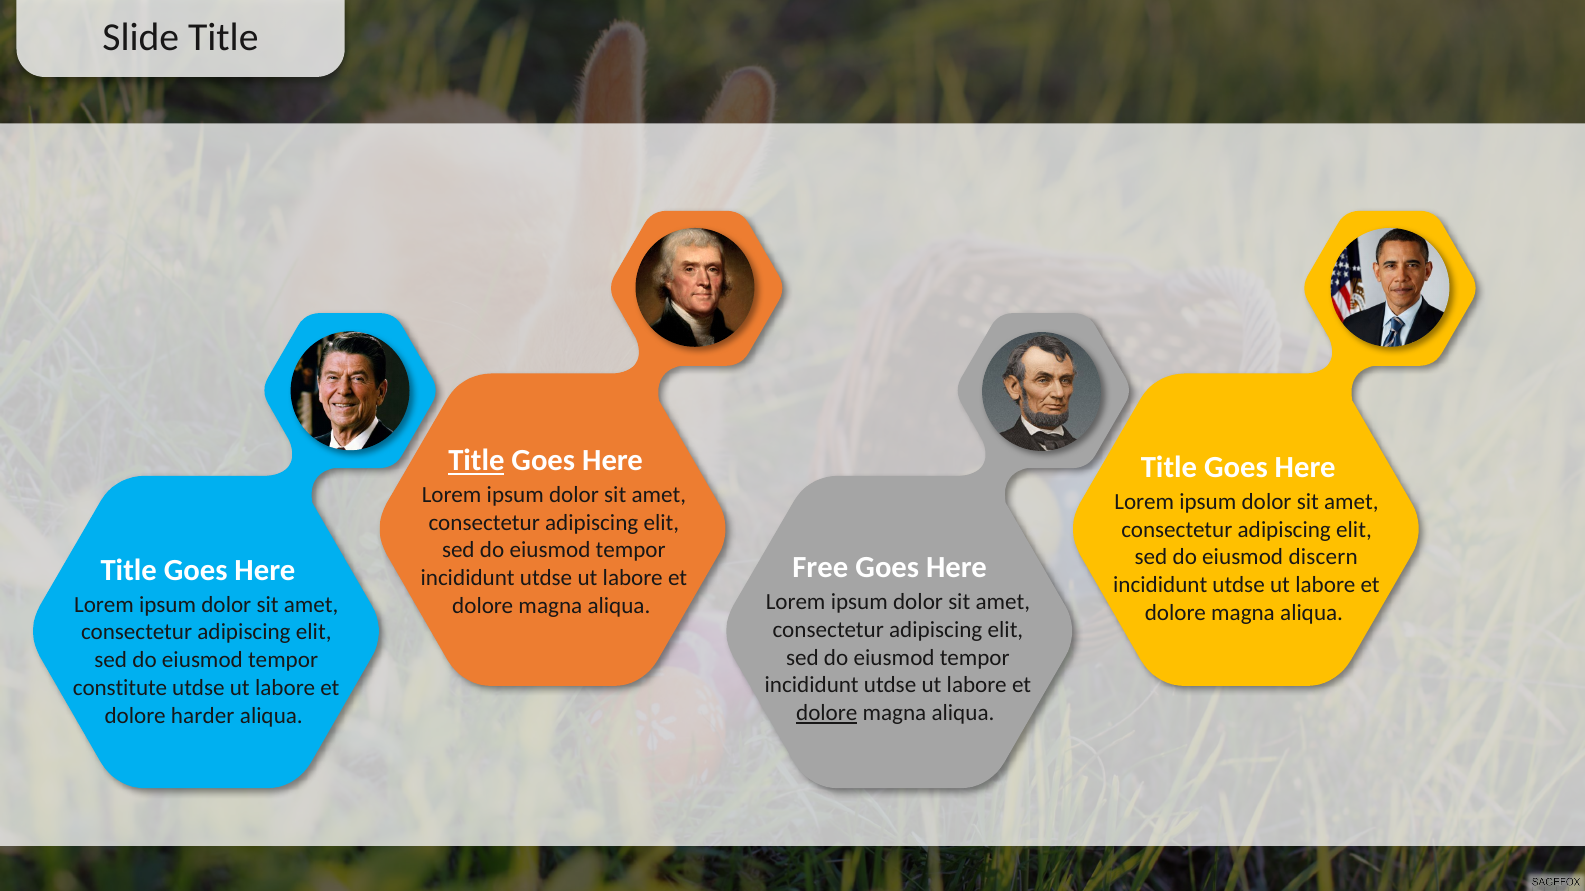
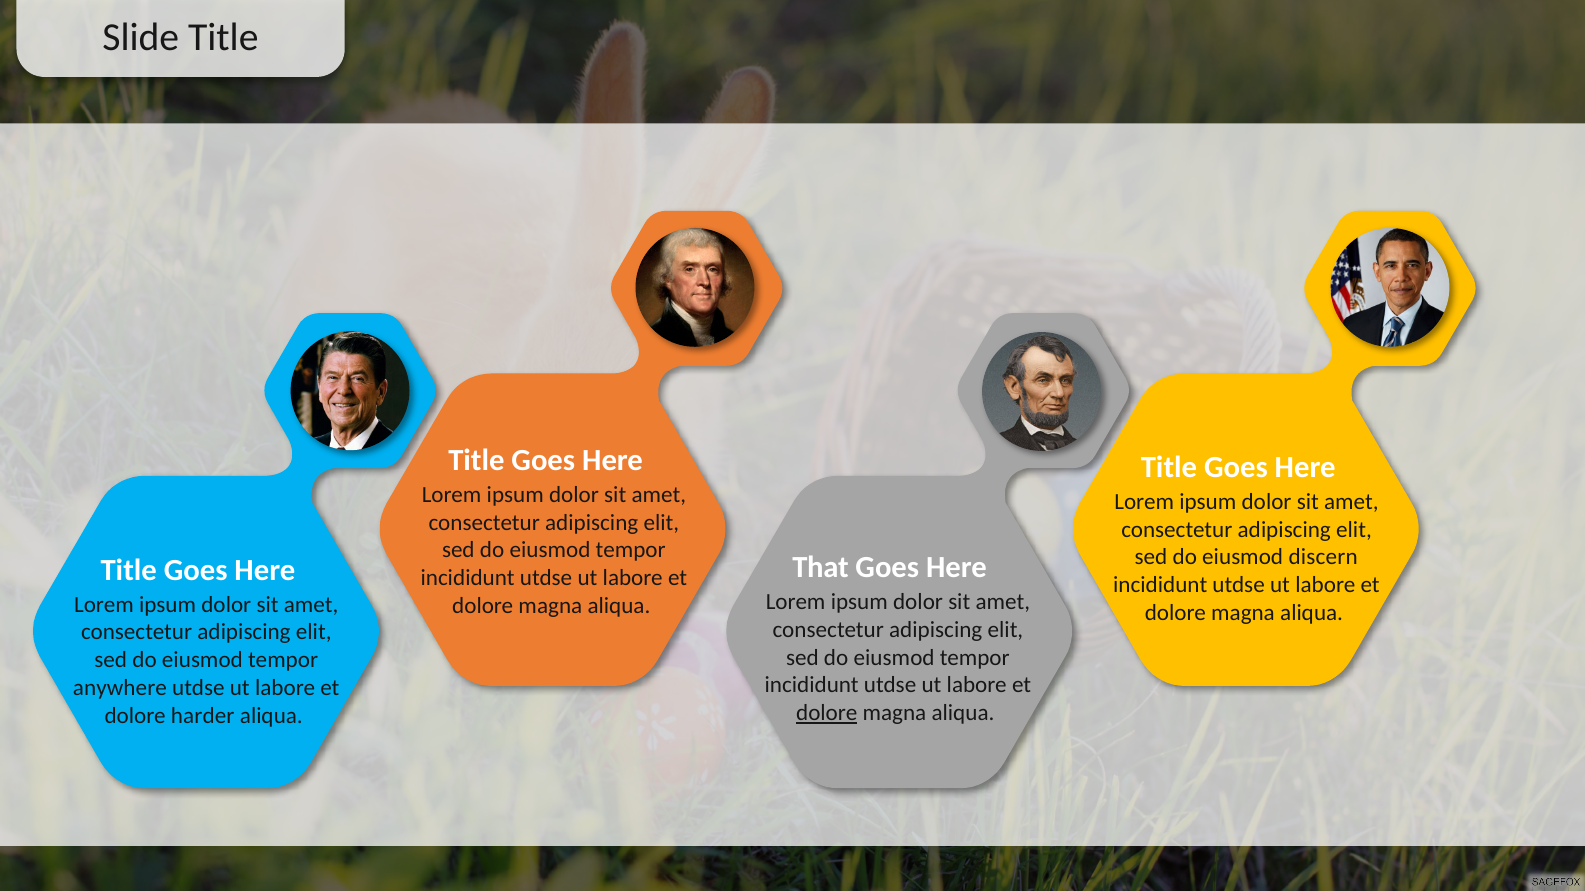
Title underline: present -> none (476, 461)
Free: Free -> That (821, 568)
constitute: constitute -> anywhere (120, 688)
